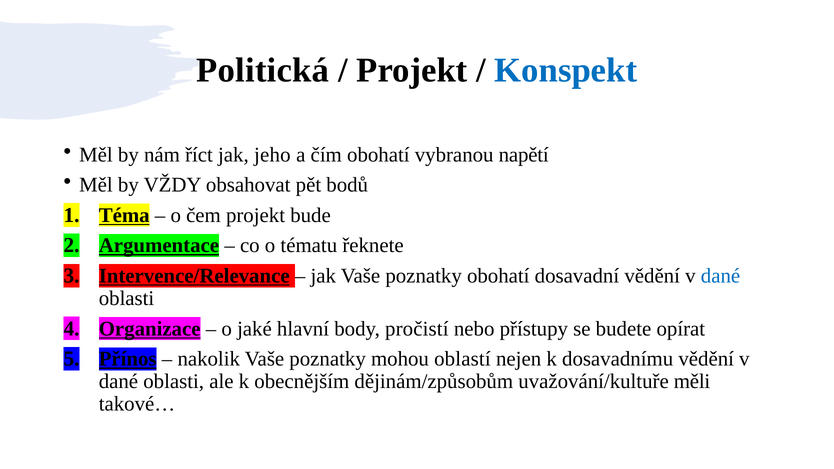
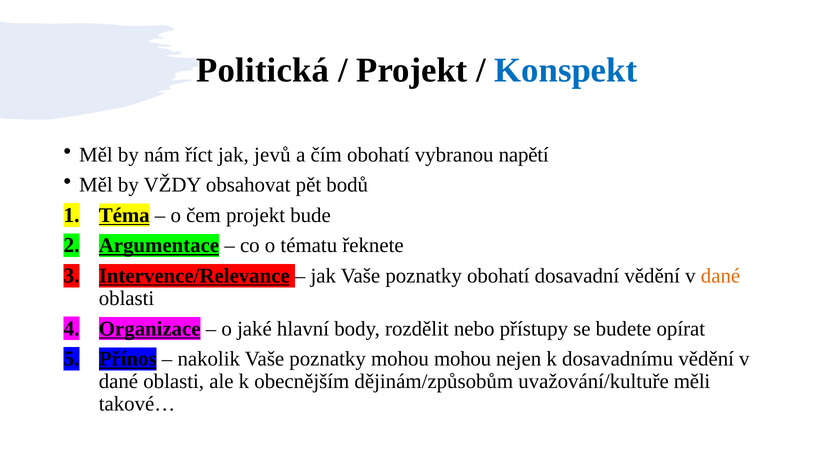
jeho: jeho -> jevů (272, 155)
dané colour: blue -> orange (721, 276)
pročistí: pročistí -> rozdělit (417, 329)
mohou oblastí: oblastí -> mohou (463, 359)
